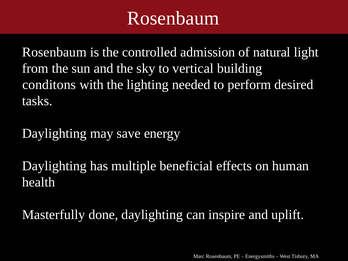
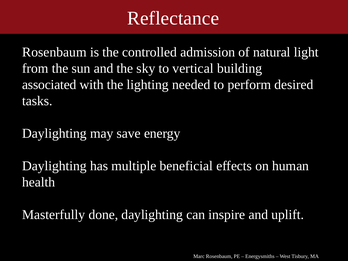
Rosenbaum: Rosenbaum -> Reflectance (173, 18)
conditons: conditons -> associated (49, 85)
